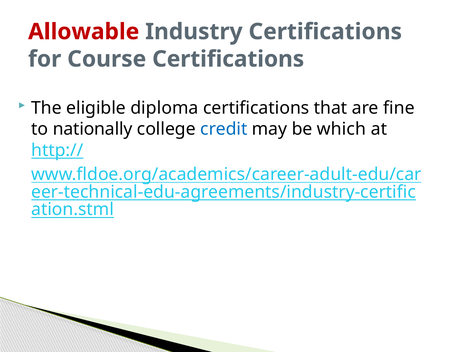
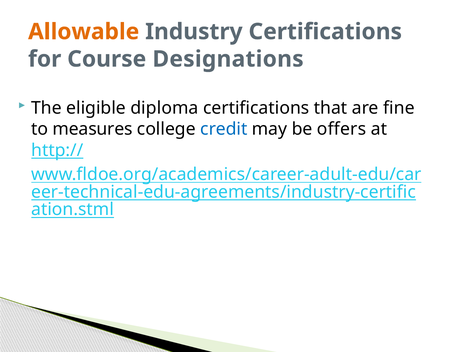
Allowable colour: red -> orange (84, 32)
Course Certifications: Certifications -> Designations (228, 59)
nationally: nationally -> measures (93, 129)
which: which -> offers (342, 129)
